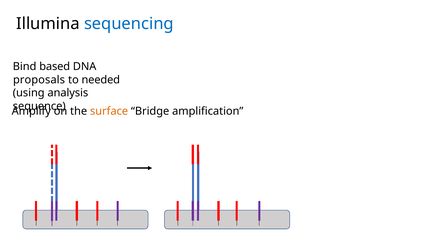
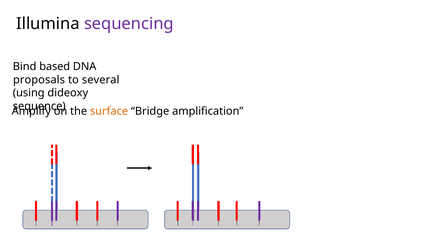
sequencing colour: blue -> purple (129, 24)
needed: needed -> several (101, 80)
analysis: analysis -> dideoxy (68, 93)
